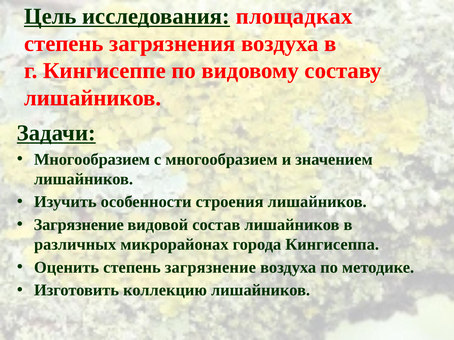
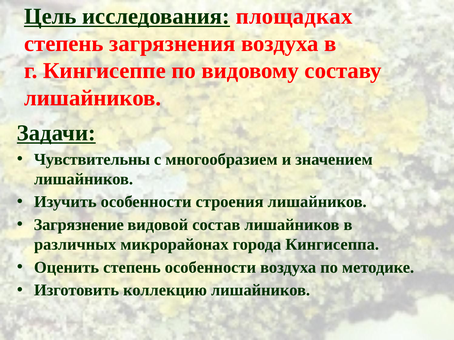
Многообразием: Многообразием -> Чувствительны (92, 160)
степень загрязнение: загрязнение -> особенности (210, 268)
